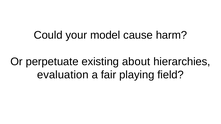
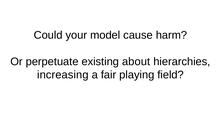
evaluation: evaluation -> increasing (63, 75)
